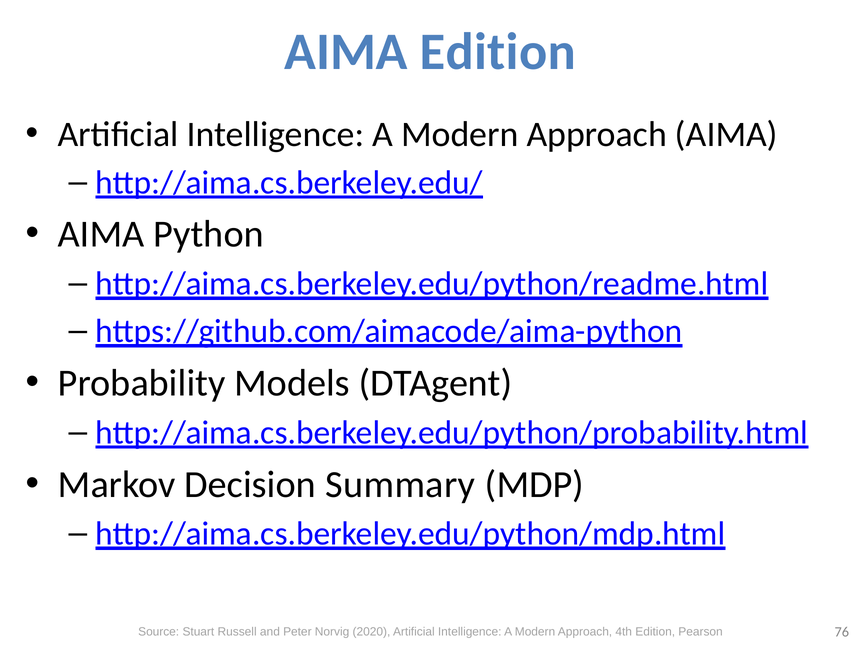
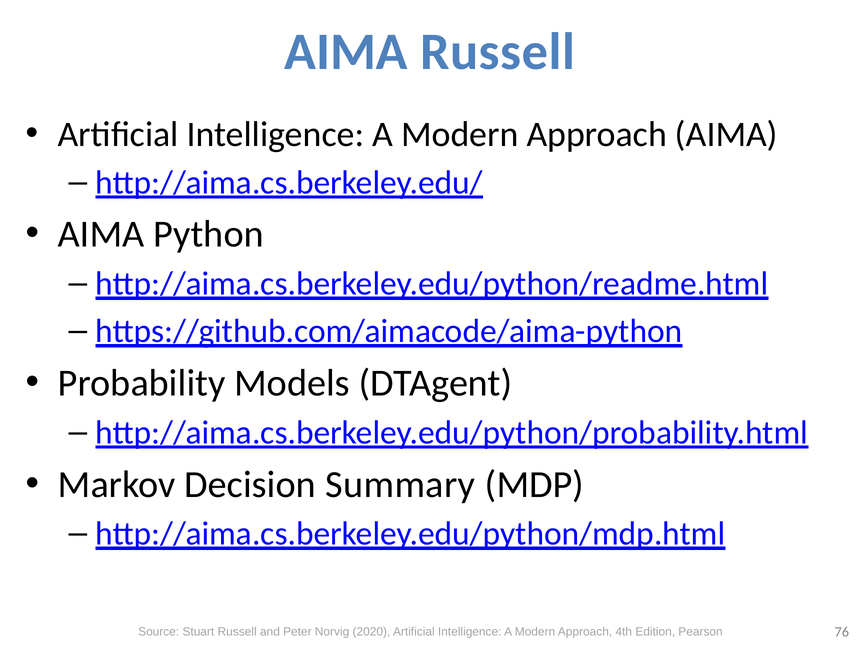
AIMA Edition: Edition -> Russell (498, 52)
